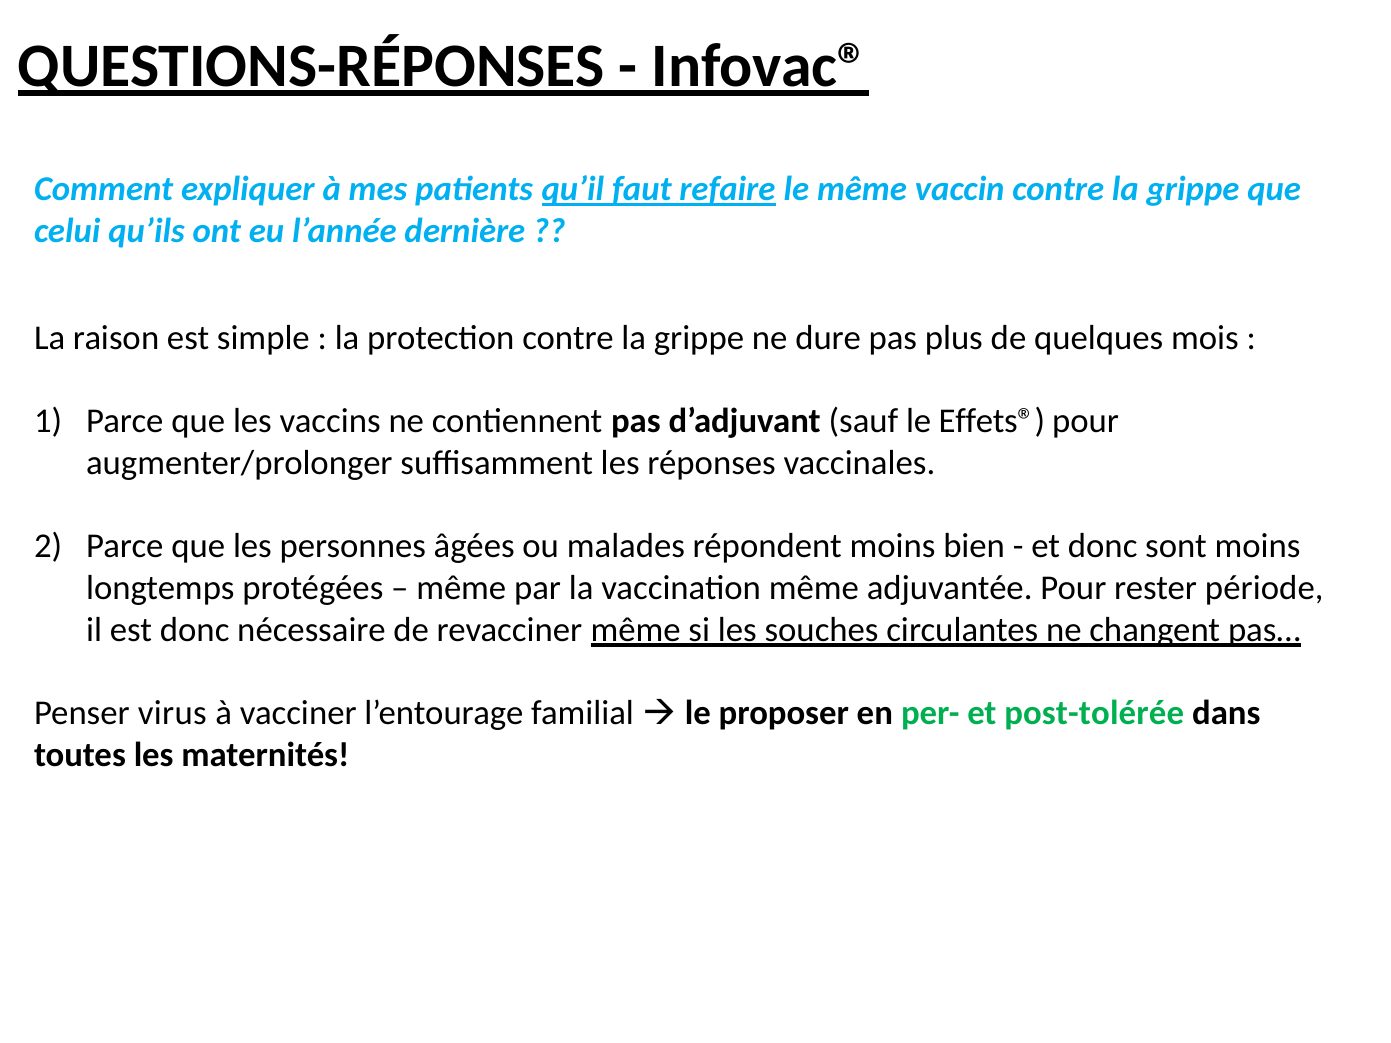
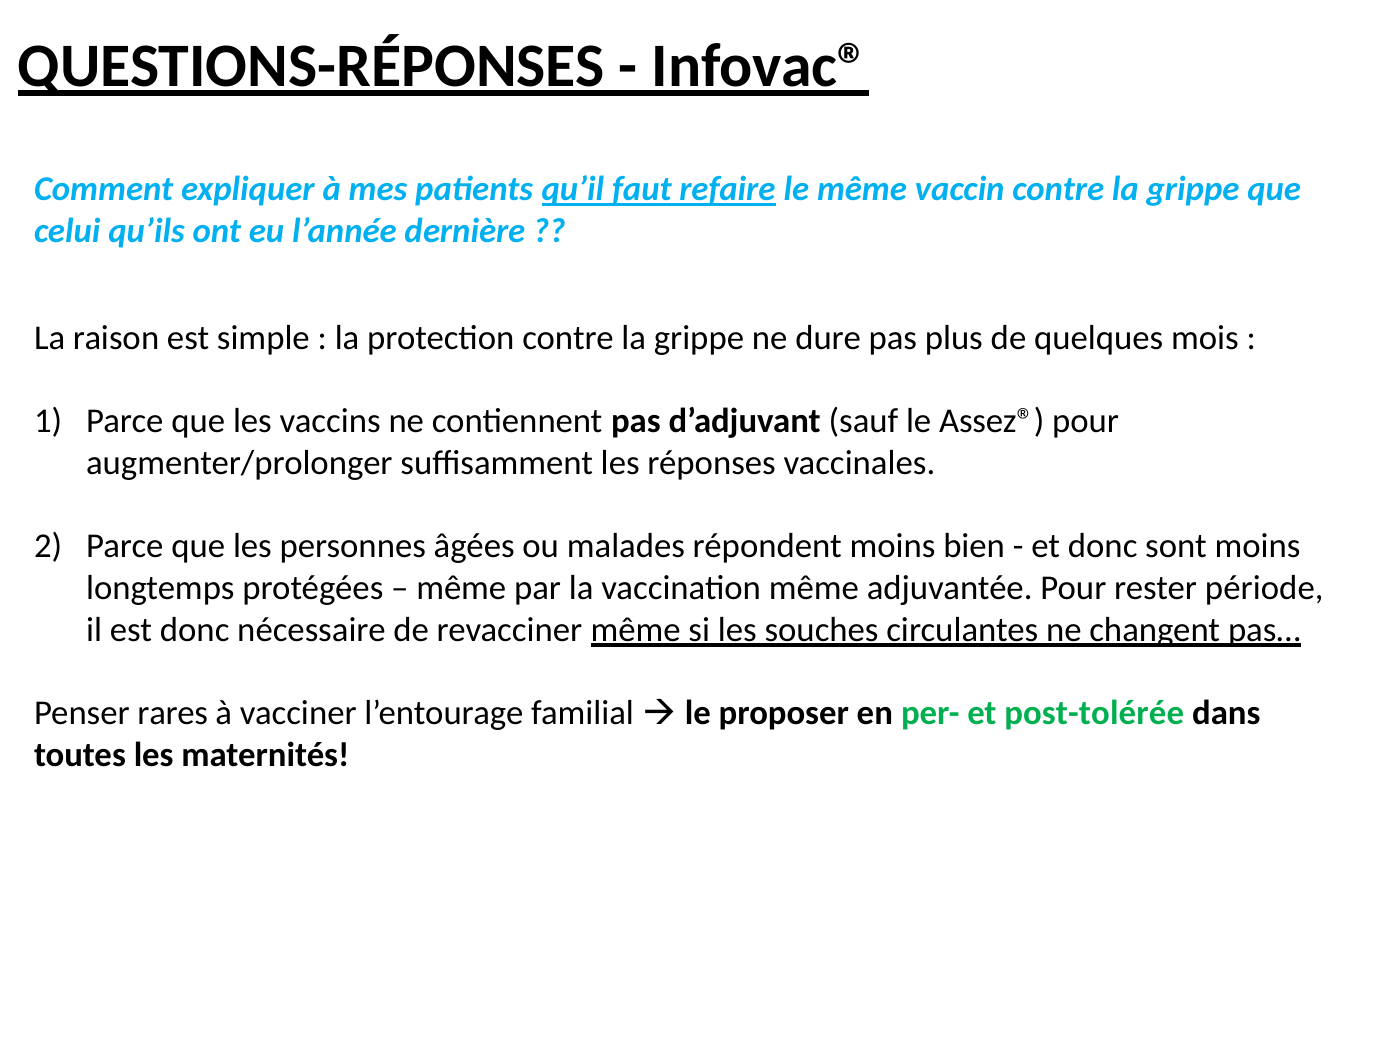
Effets®: Effets® -> Assez® (992, 421)
virus: virus -> rares (173, 713)
